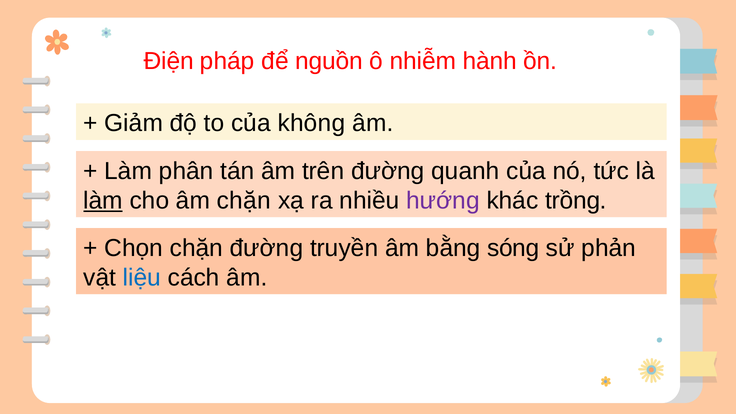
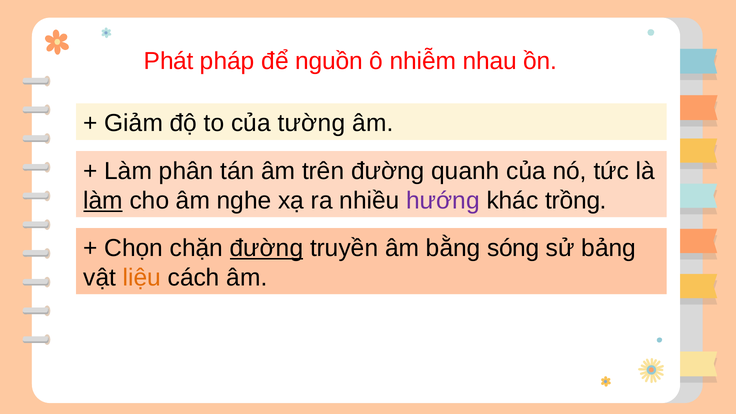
Điện: Điện -> Phát (169, 61)
hành: hành -> nhau (490, 61)
không: không -> tường (311, 123)
âm chặn: chặn -> nghe (244, 201)
đường underline: none -> present (267, 248)
phản: phản -> bảng (609, 248)
liệu colour: blue -> orange (142, 278)
